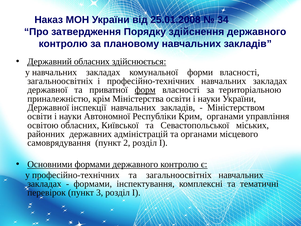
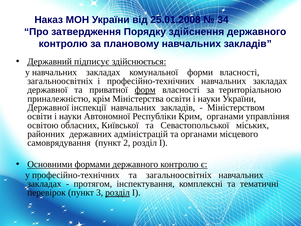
Державний обласних: обласних -> підписує (92, 62)
формами: формами -> протягом (93, 184)
розділ underline: none -> present (118, 192)
